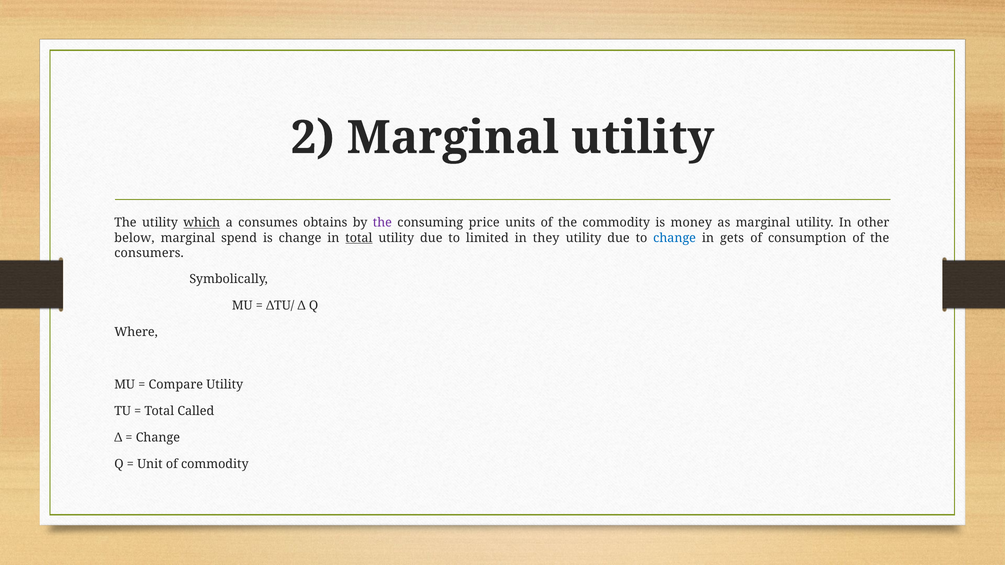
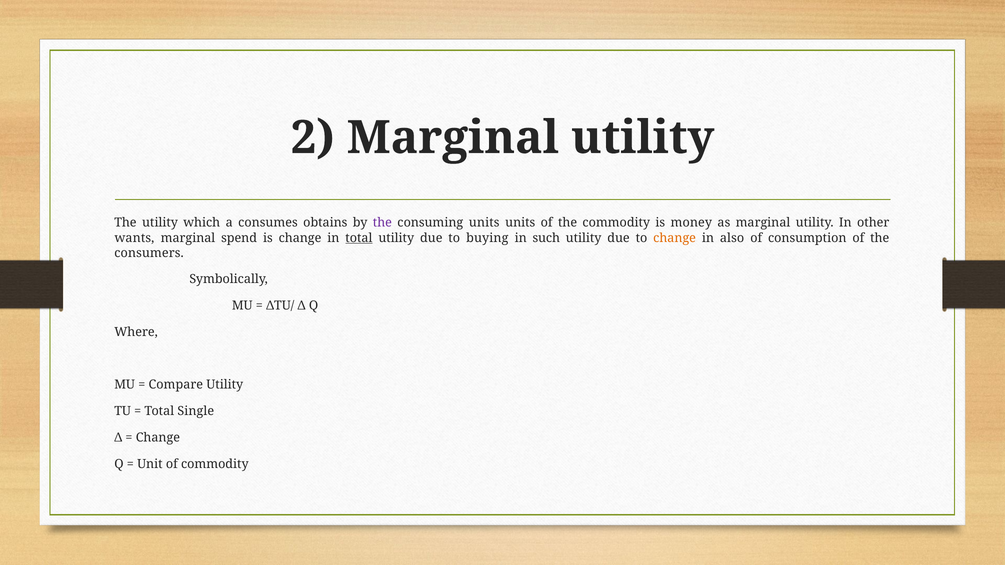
which underline: present -> none (202, 223)
consuming price: price -> units (484, 223)
below: below -> wants (134, 238)
limited: limited -> buying (487, 238)
they: they -> such (546, 238)
change colour: blue -> orange (675, 238)
gets: gets -> also (732, 238)
Called: Called -> Single (196, 411)
